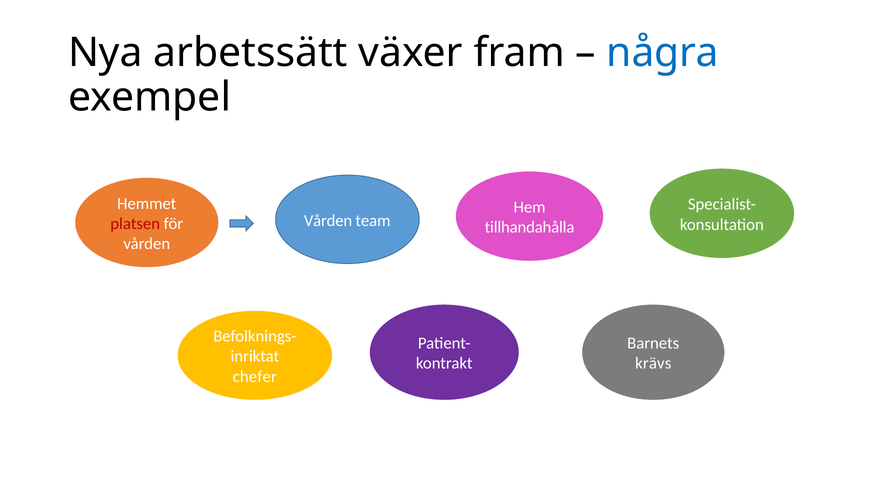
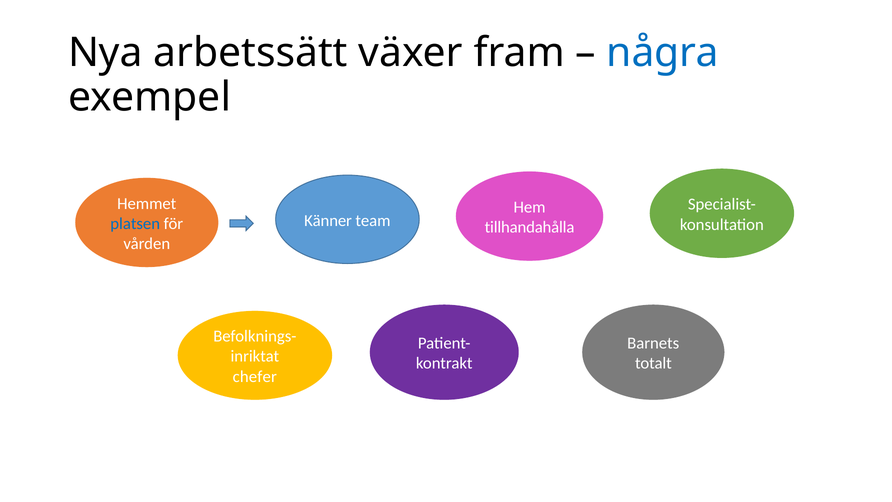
Vården: Vården -> Känner (328, 220)
platsen colour: red -> blue (135, 224)
krävs: krävs -> totalt (653, 363)
